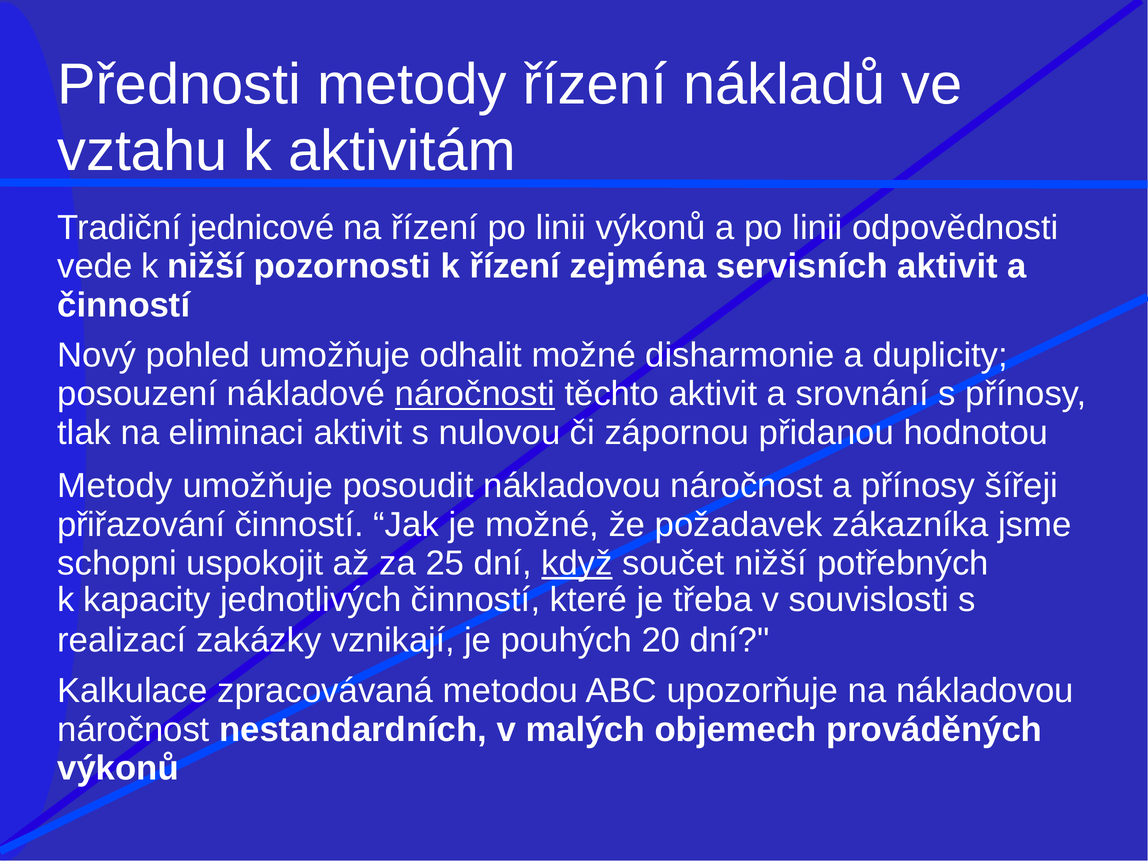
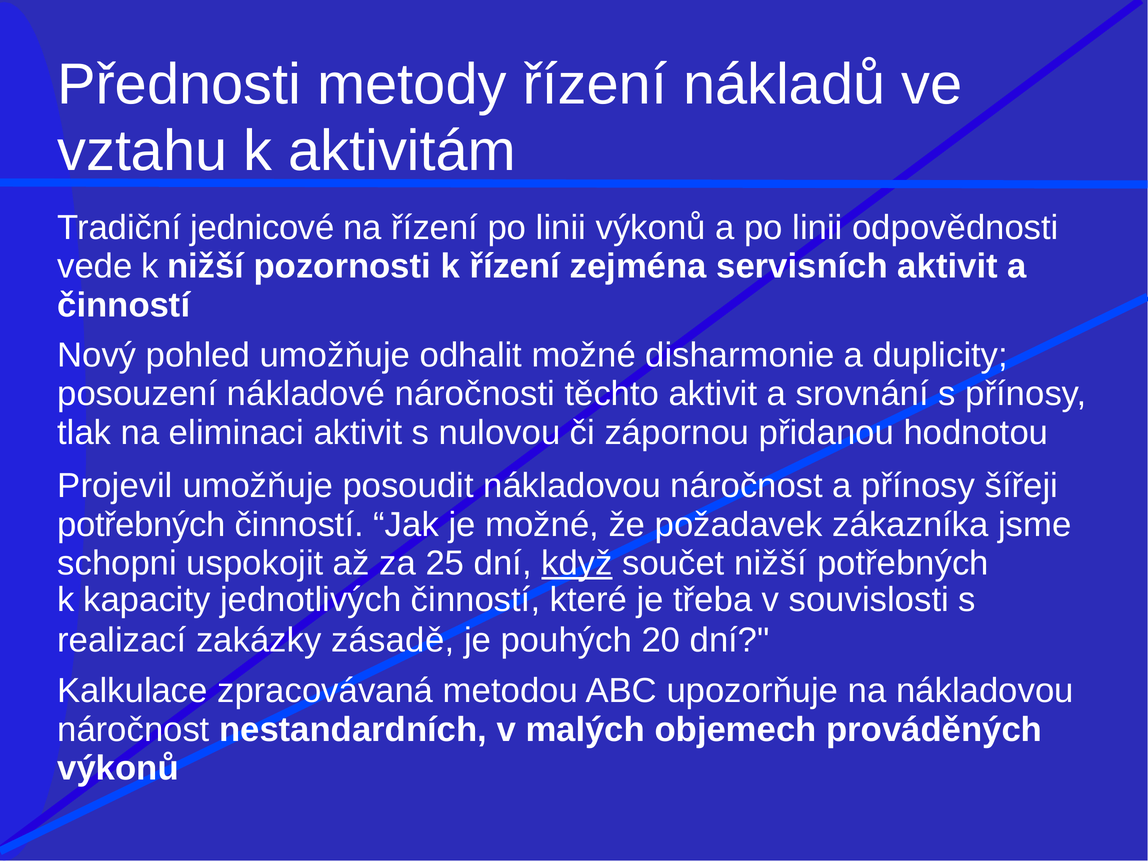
náročnosti underline: present -> none (475, 394)
Metody: Metody -> Projevil (115, 486)
přiřazování: přiřazování -> potřebných (141, 525)
vznikají: vznikají -> zásadě (393, 640)
